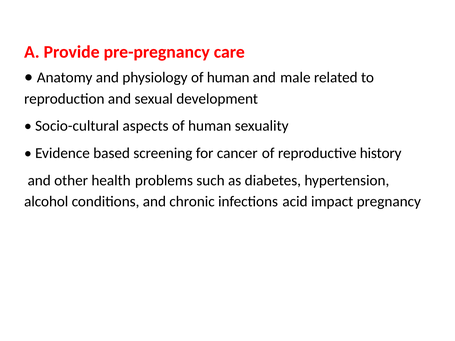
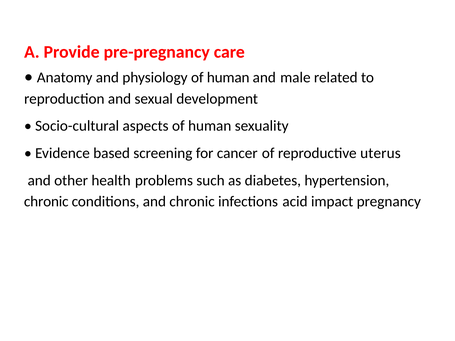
history: history -> uterus (380, 153)
alcohol: alcohol -> chronic (46, 201)
